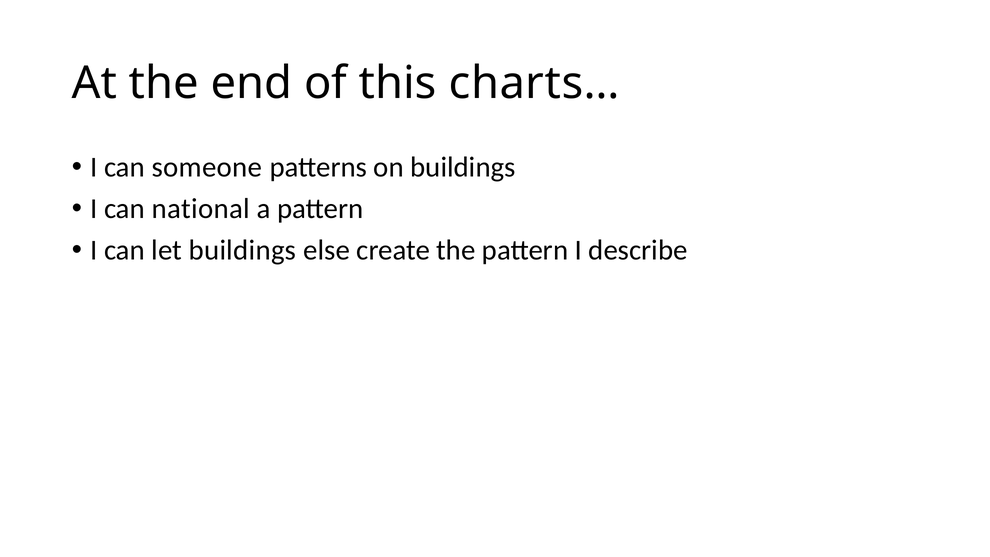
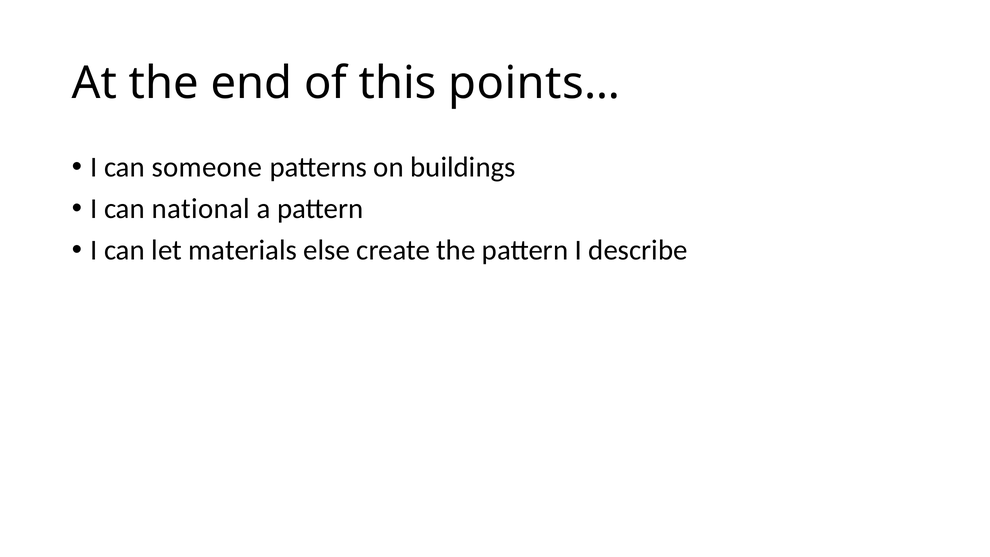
charts…: charts… -> points… (534, 83)
let buildings: buildings -> materials (243, 250)
